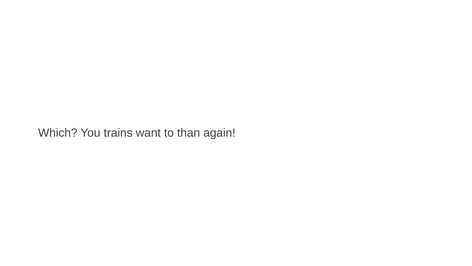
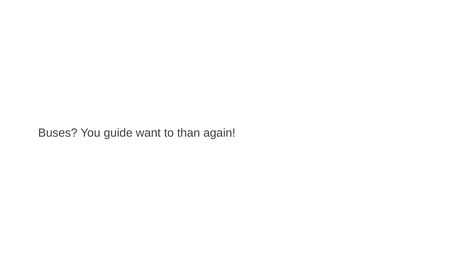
Which: Which -> Buses (58, 133)
trains: trains -> guide (118, 133)
